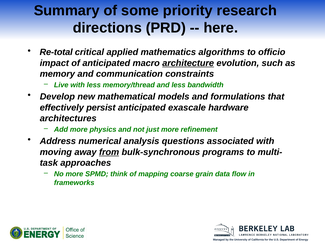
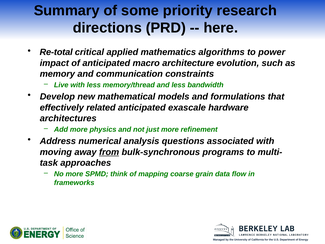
officio: officio -> power (272, 52)
architecture underline: present -> none (188, 63)
persist: persist -> related (101, 107)
